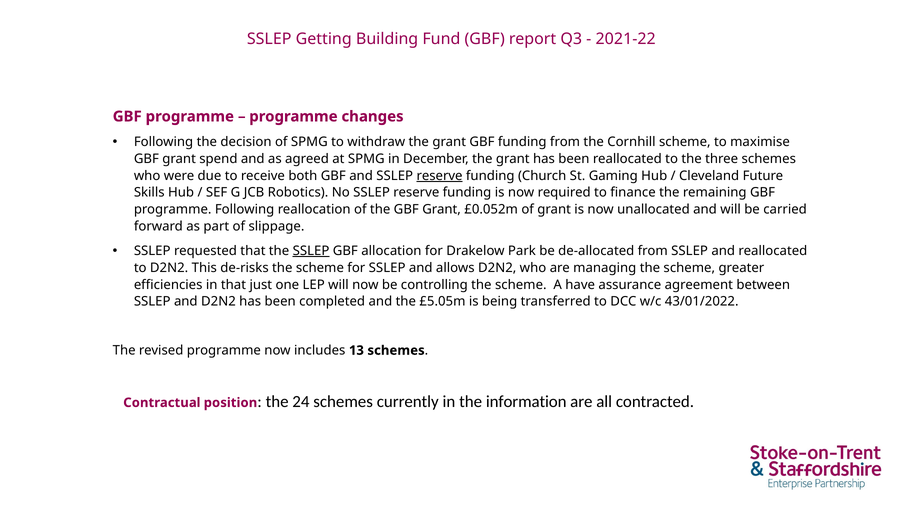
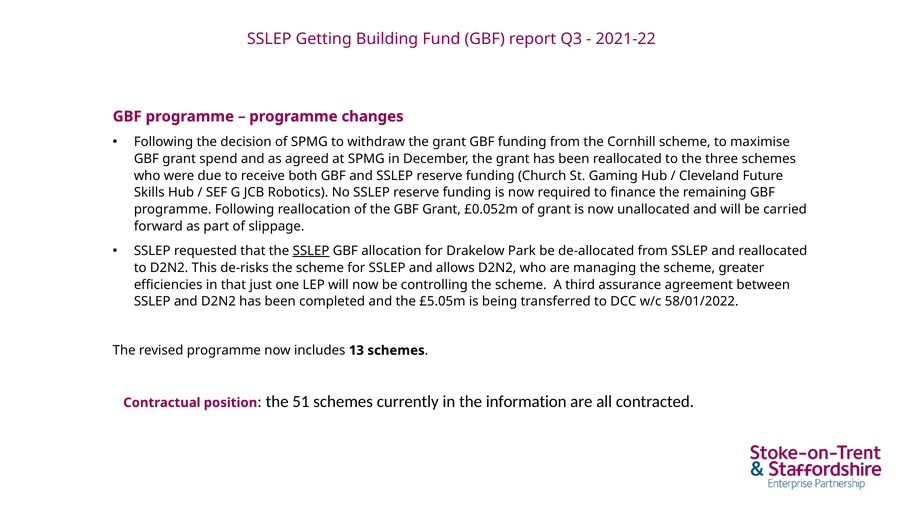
reserve underline: present -> none (440, 176)
have: have -> third (580, 285)
43/01/2022: 43/01/2022 -> 58/01/2022 (702, 302)
24: 24 -> 51 (301, 401)
